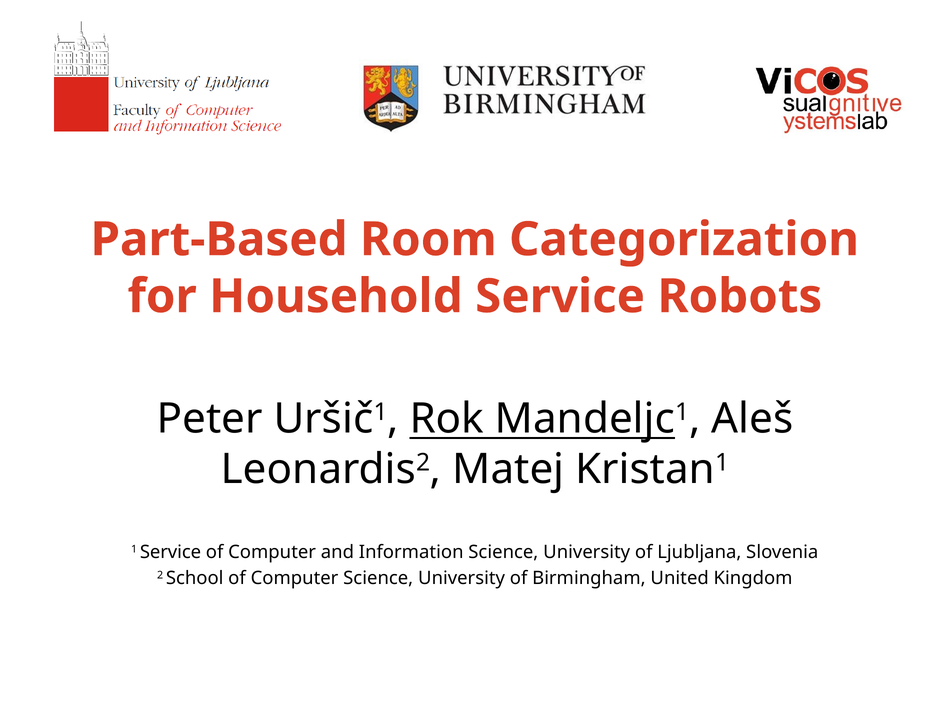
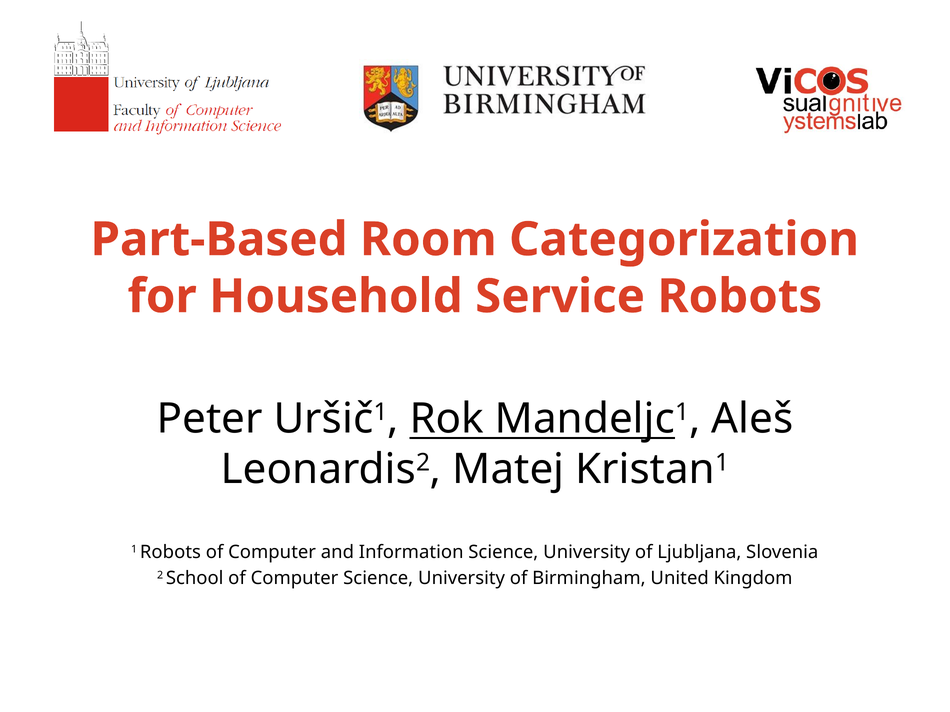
1 Service: Service -> Robots (170, 553)
